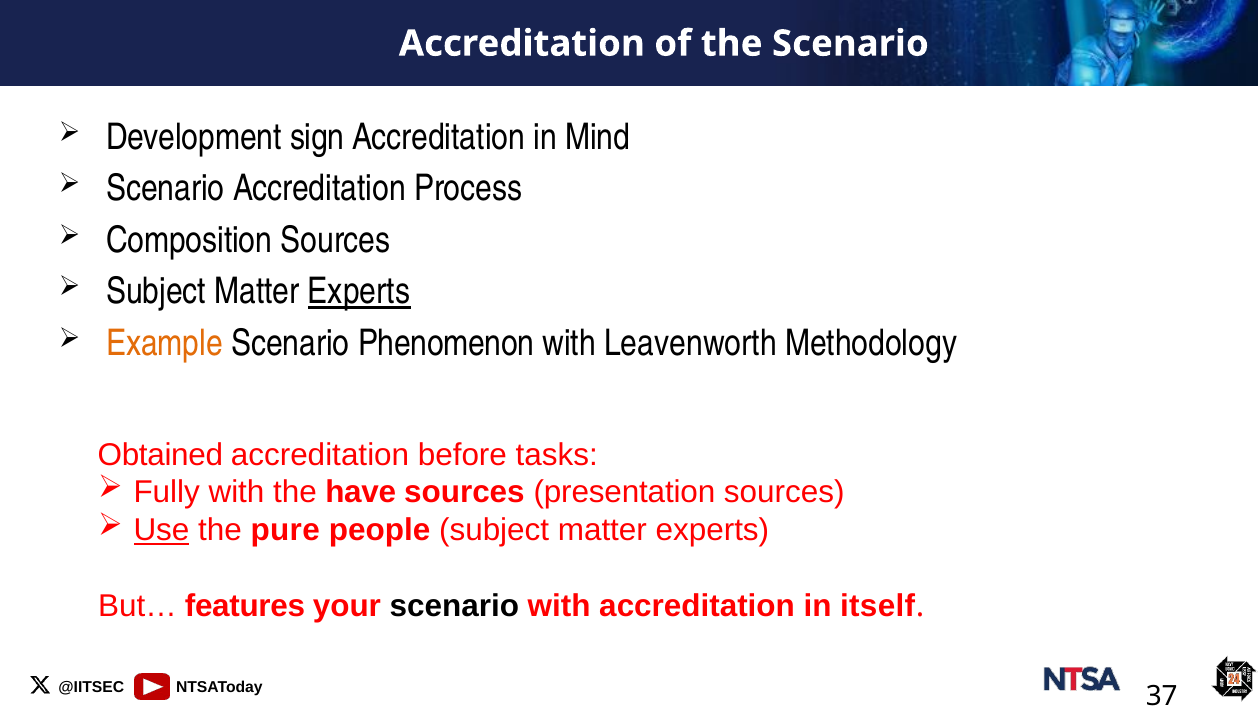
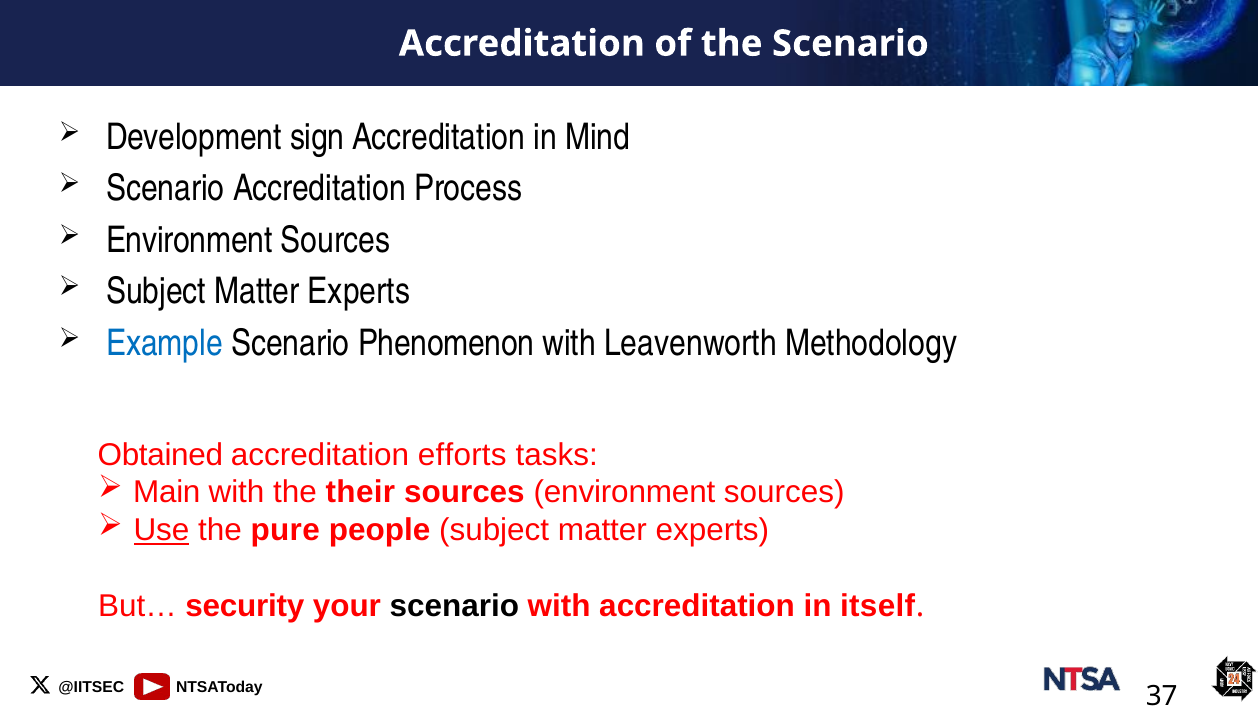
Composition: Composition -> Environment (189, 240)
Experts underline: present -> none (359, 292)
Example colour: orange -> blue (164, 343)
before: before -> efforts (462, 454)
Fully: Fully -> Main (167, 492)
have: have -> their (360, 492)
sources presentation: presentation -> environment (624, 492)
features: features -> security (245, 605)
